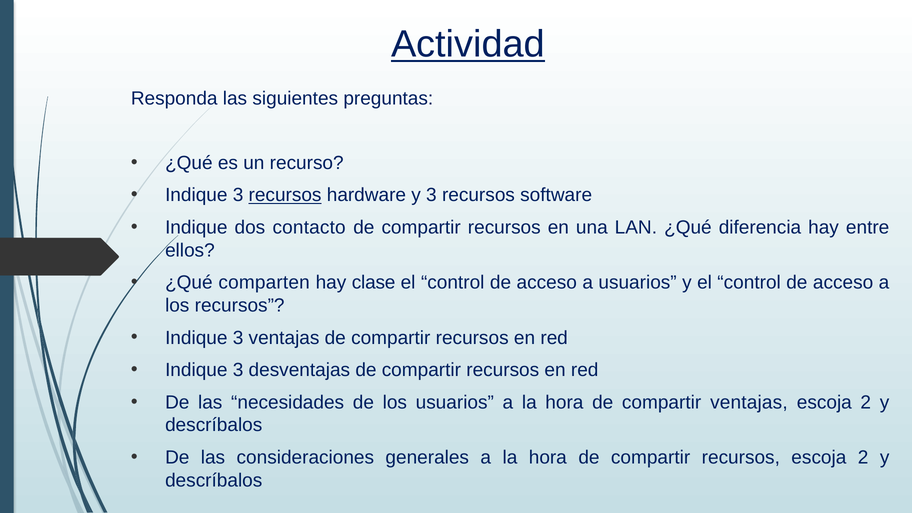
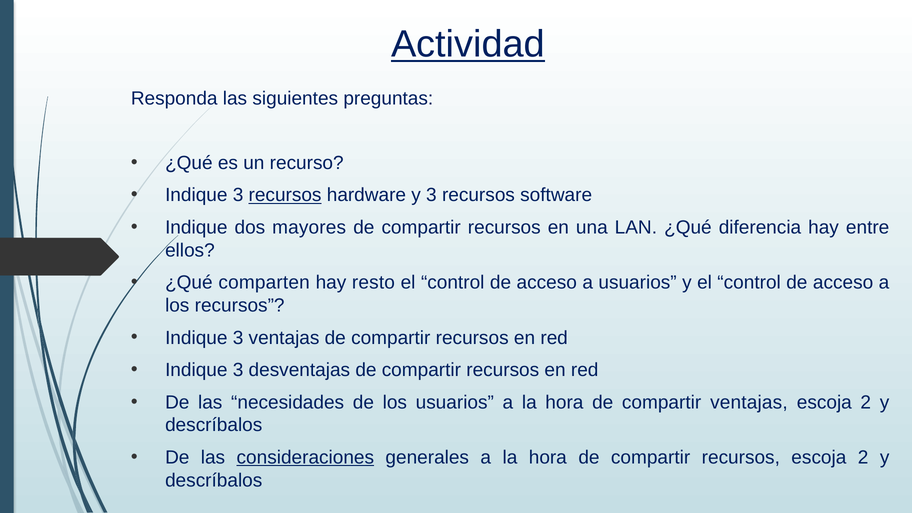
contacto: contacto -> mayores (309, 227)
clase: clase -> resto (373, 283)
consideraciones underline: none -> present (305, 457)
